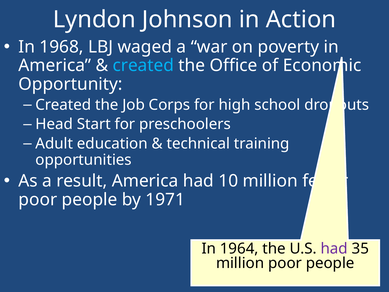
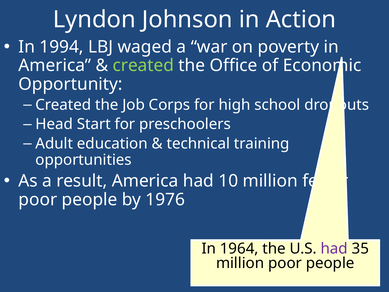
1968: 1968 -> 1994 (62, 47)
created colour: light blue -> light green (143, 65)
1971: 1971 -> 1976 (165, 199)
